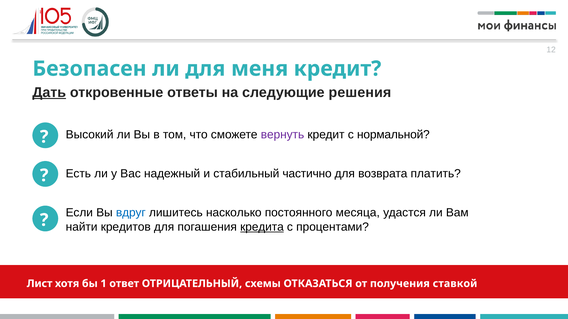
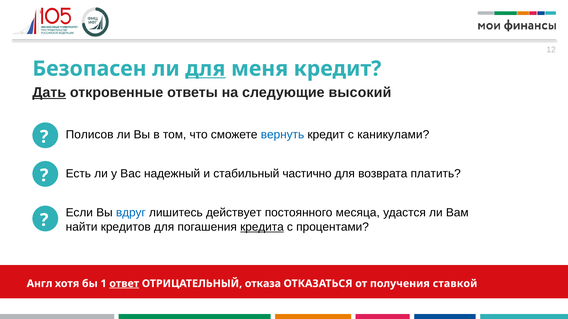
для underline: none -> present (205, 69)
решения: решения -> высокий (360, 93)
Высокий: Высокий -> Полисов (90, 135)
вернуть colour: purple -> blue (282, 135)
нормальной: нормальной -> каникулами (393, 135)
насколько: насколько -> действует (234, 213)
Лист: Лист -> Англ (40, 284)
ответ underline: none -> present (124, 284)
схемы: схемы -> отказа (263, 284)
